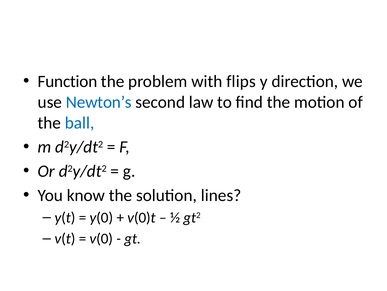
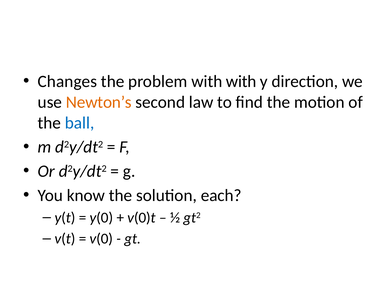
Function: Function -> Changes (67, 81)
with flips: flips -> with (241, 81)
Newton’s colour: blue -> orange (99, 102)
lines: lines -> each (221, 195)
